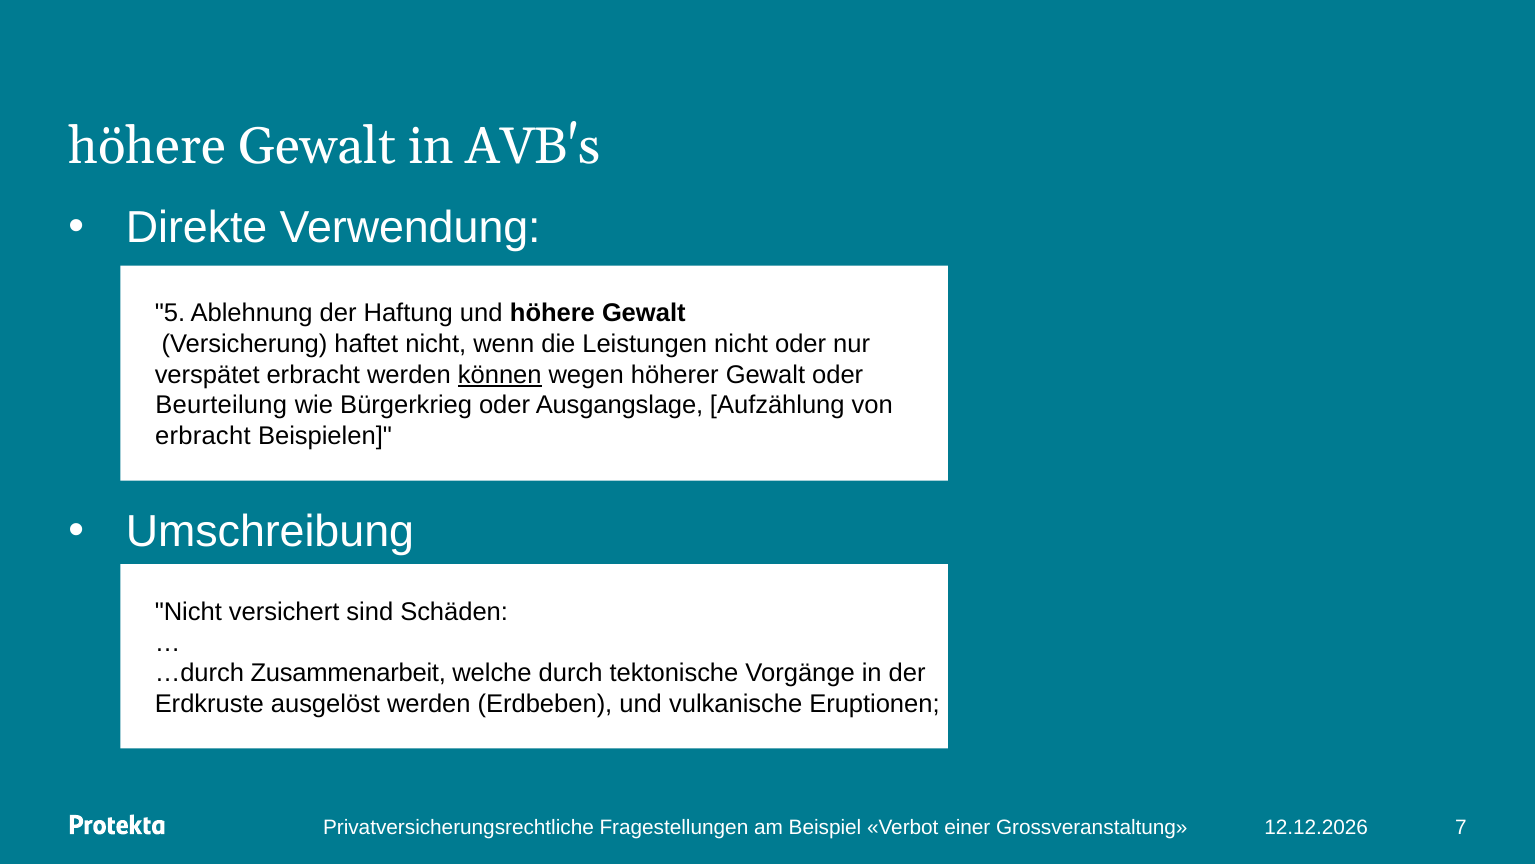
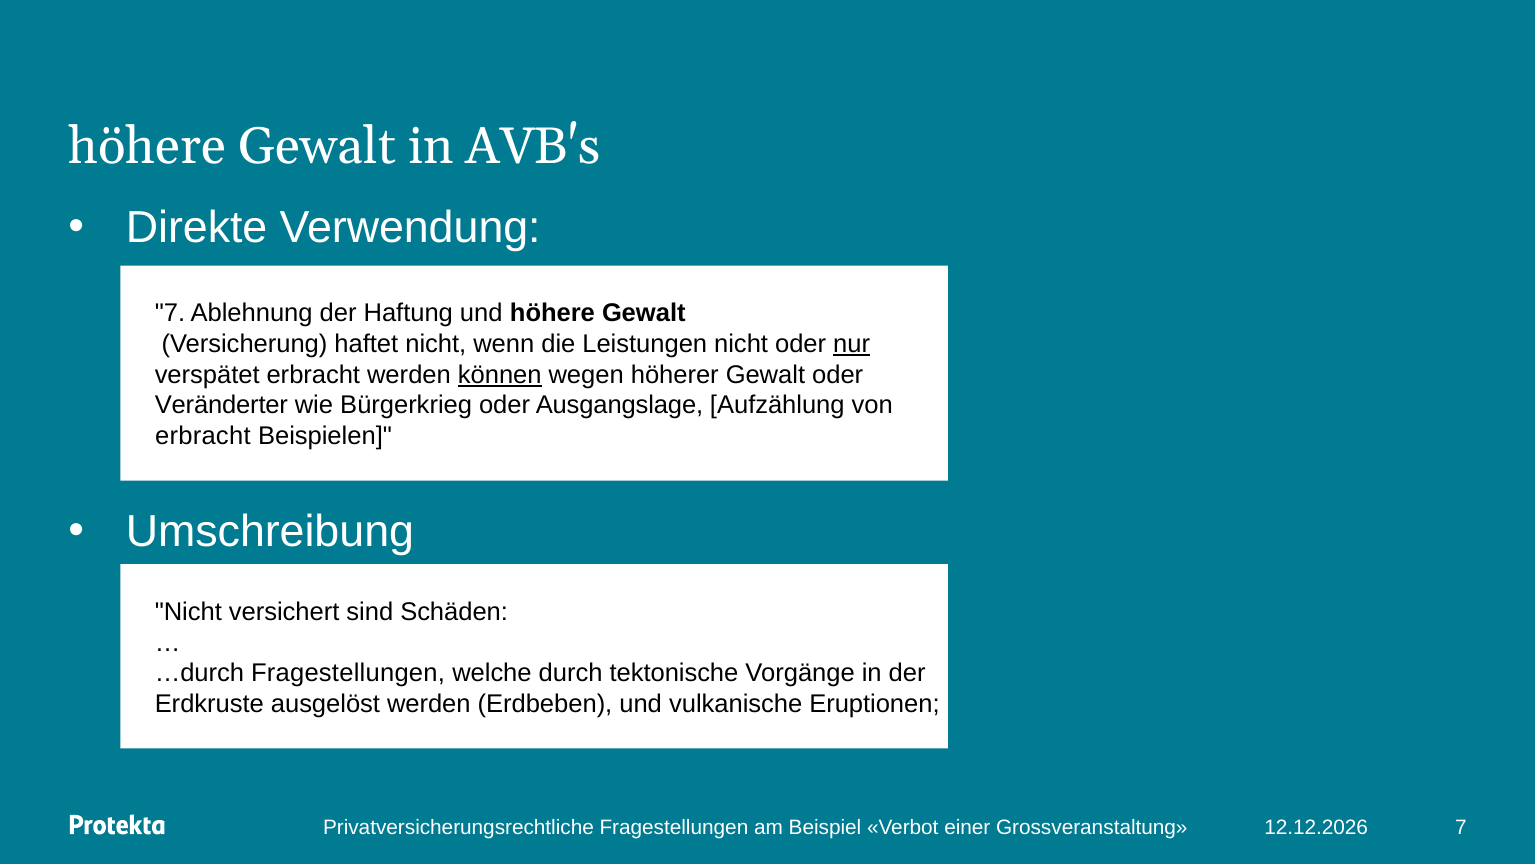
5: 5 -> 7 (170, 313)
nur underline: none -> present (852, 344)
Beurteilung: Beurteilung -> Veränderter (221, 405)
…durch Zusammenarbeit: Zusammenarbeit -> Fragestellungen (348, 673)
